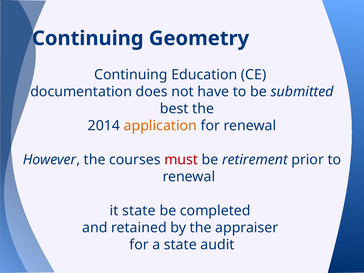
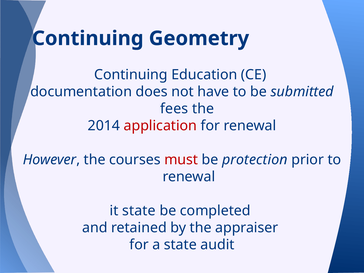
best: best -> fees (174, 109)
application colour: orange -> red (160, 126)
retirement: retirement -> protection (255, 160)
